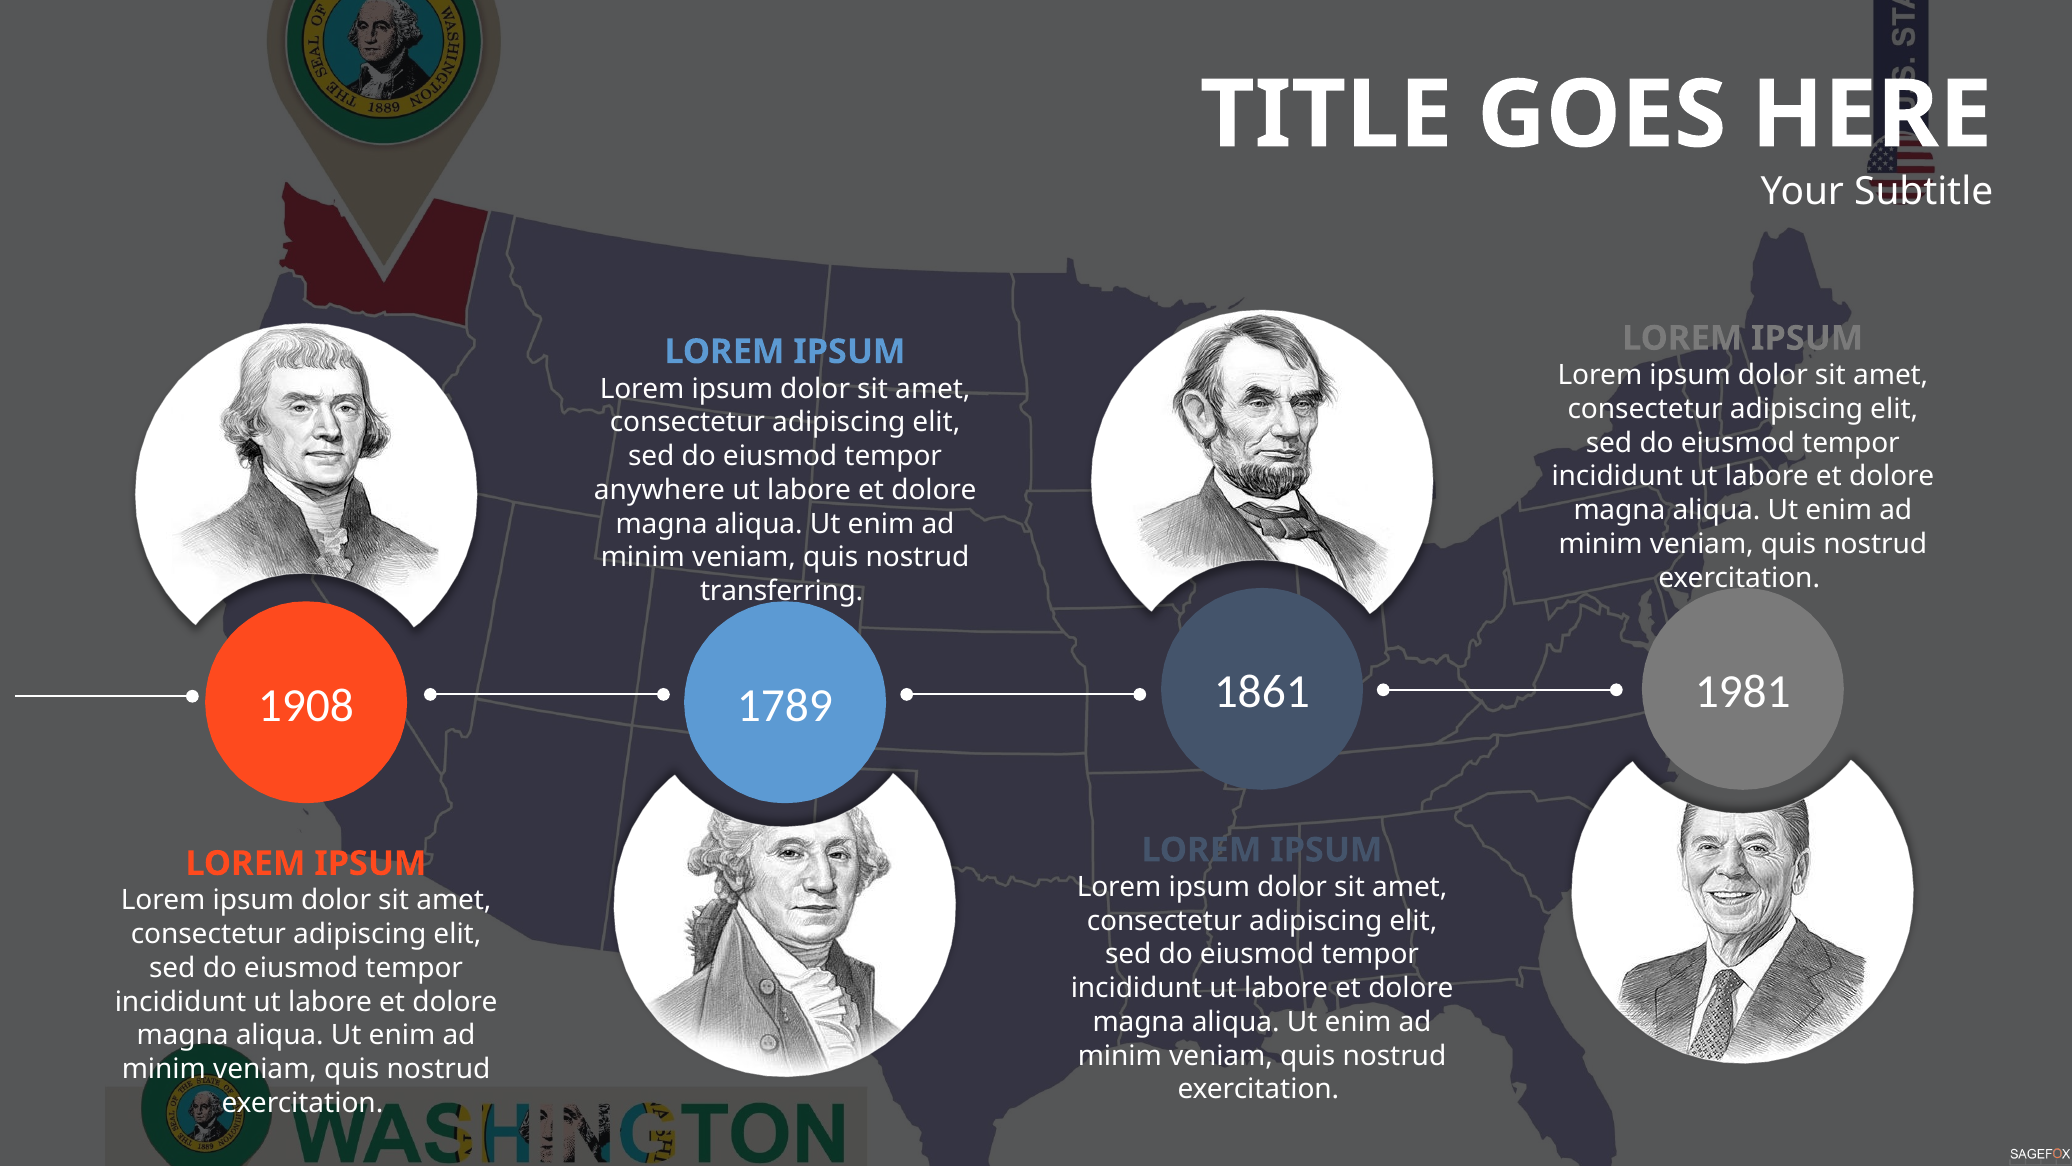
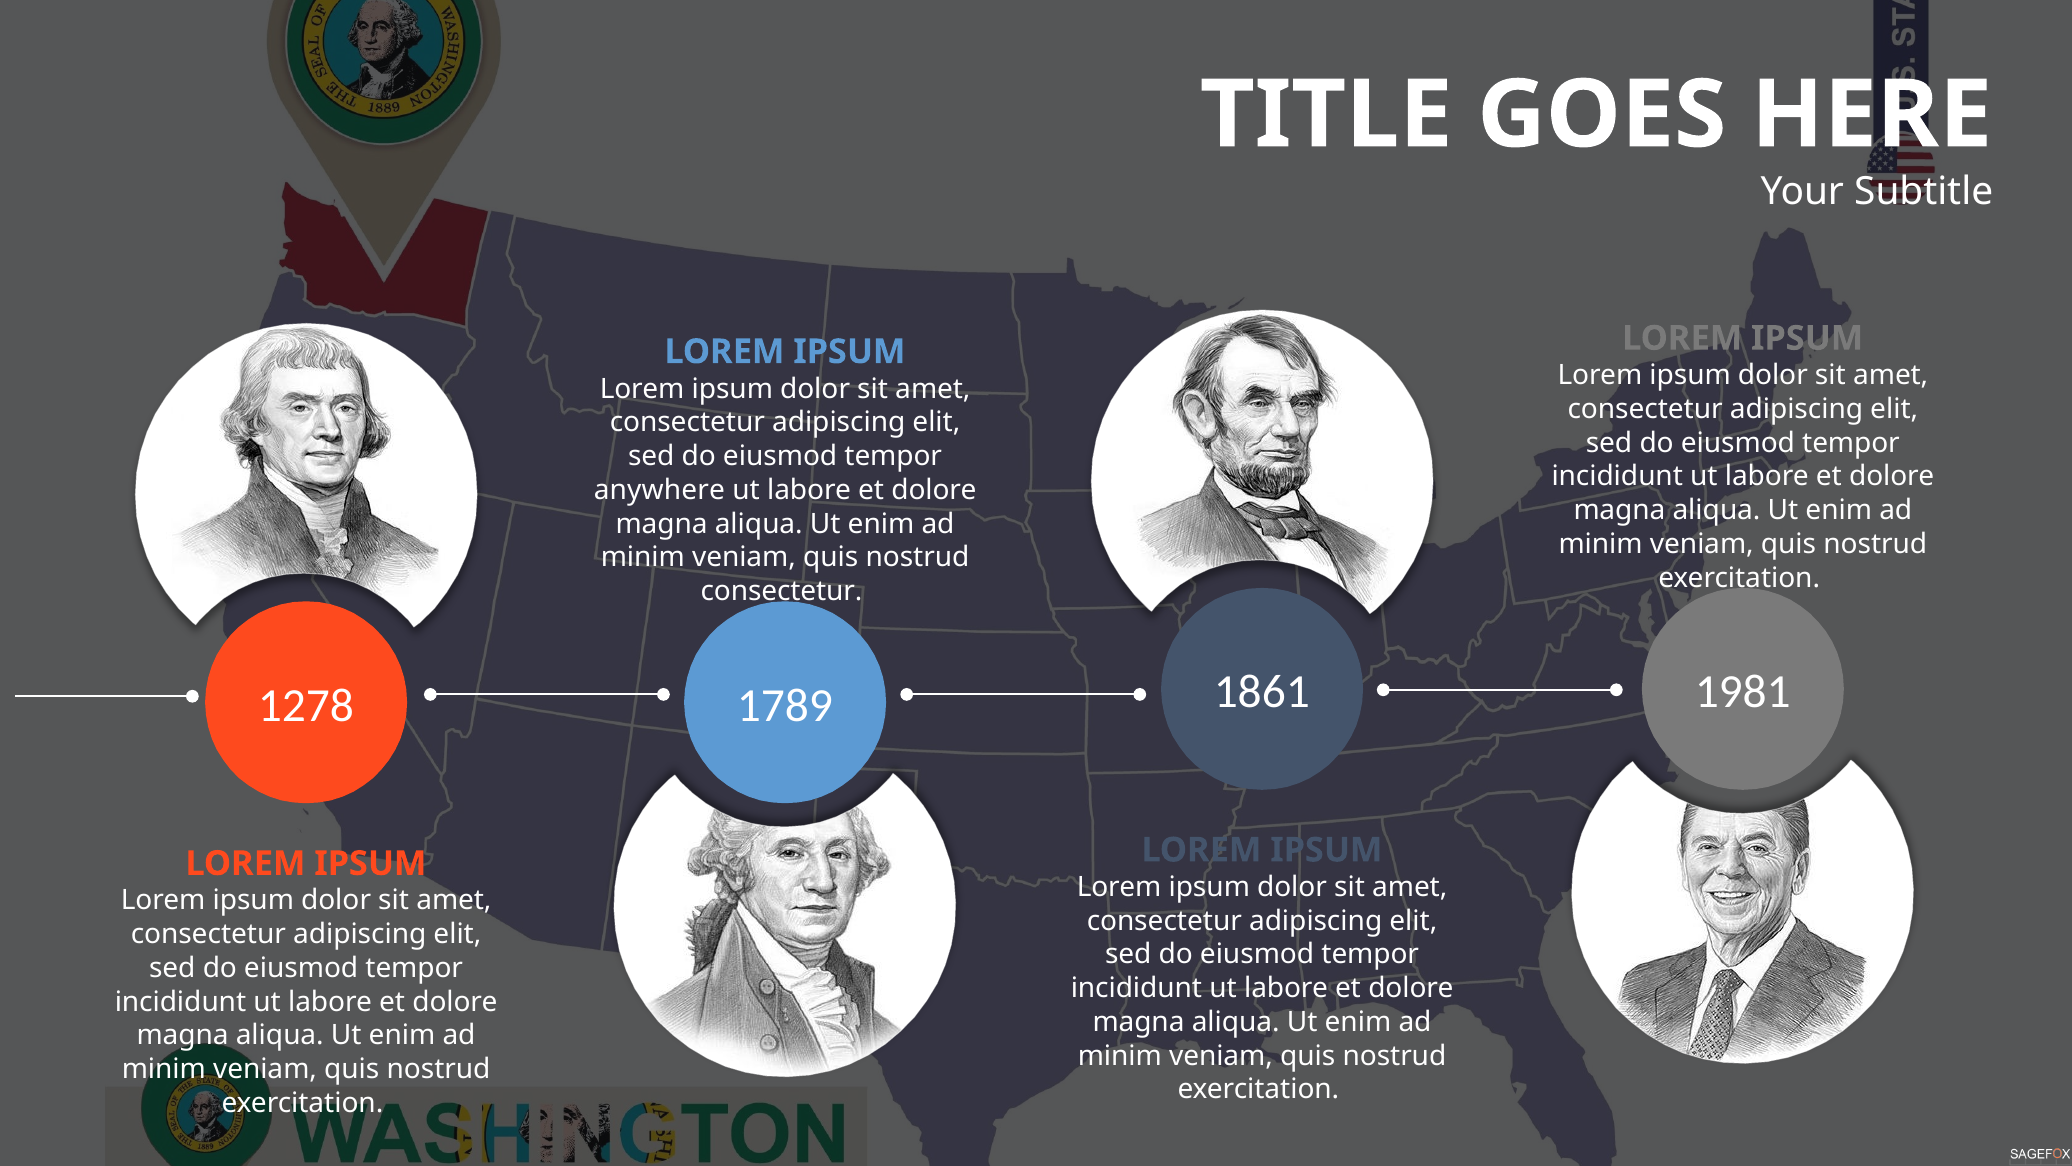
transferring: transferring -> consectetur (782, 591)
1908: 1908 -> 1278 (306, 705)
